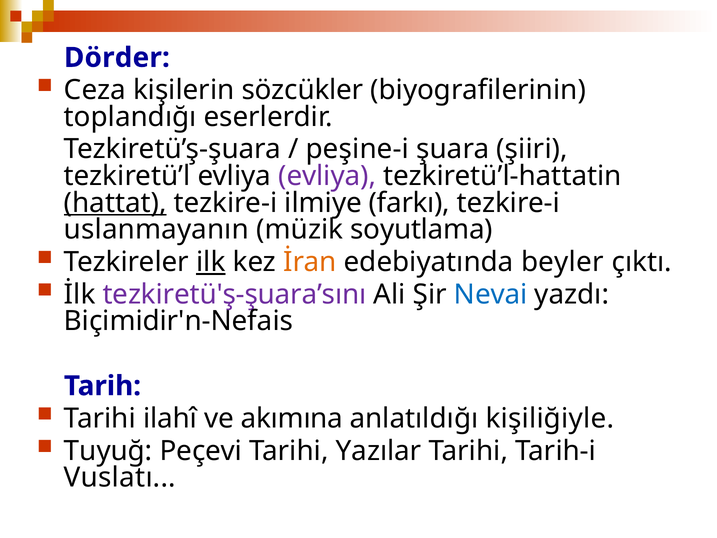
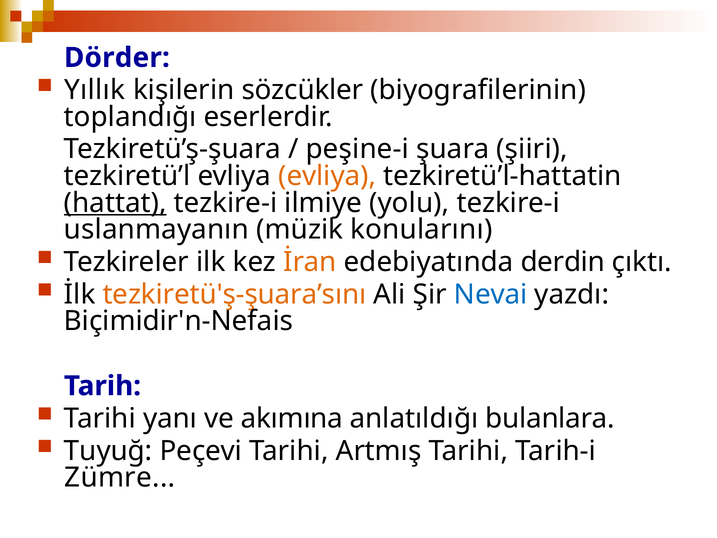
Ceza: Ceza -> Yıllık (95, 90)
evliya colour: purple -> orange (327, 176)
farkı: farkı -> yolu (409, 203)
soyutlama: soyutlama -> konularını (421, 230)
ilk underline: present -> none (211, 262)
beyler: beyler -> derdin (563, 262)
tezkiretü'ş-şuara’sını colour: purple -> orange (234, 294)
ilahî: ilahî -> yanı (170, 418)
kişiliğiyle: kişiliğiyle -> bulanlara (550, 418)
Yazılar: Yazılar -> Artmış (379, 451)
Vuslatı: Vuslatı -> Zümre (120, 477)
